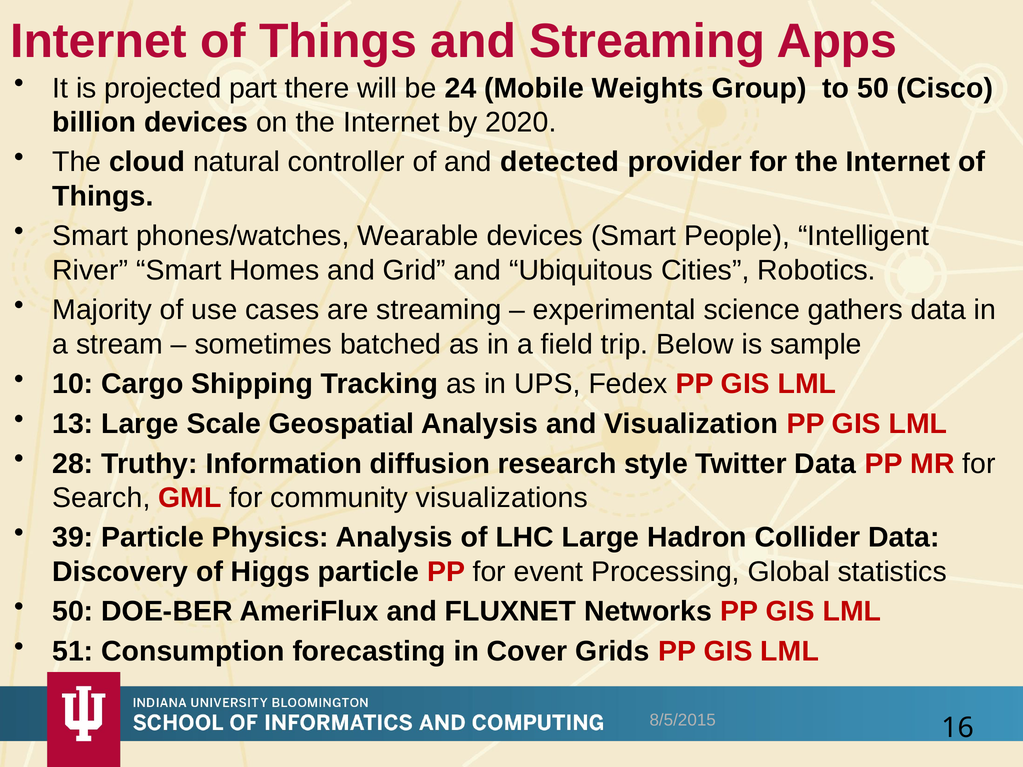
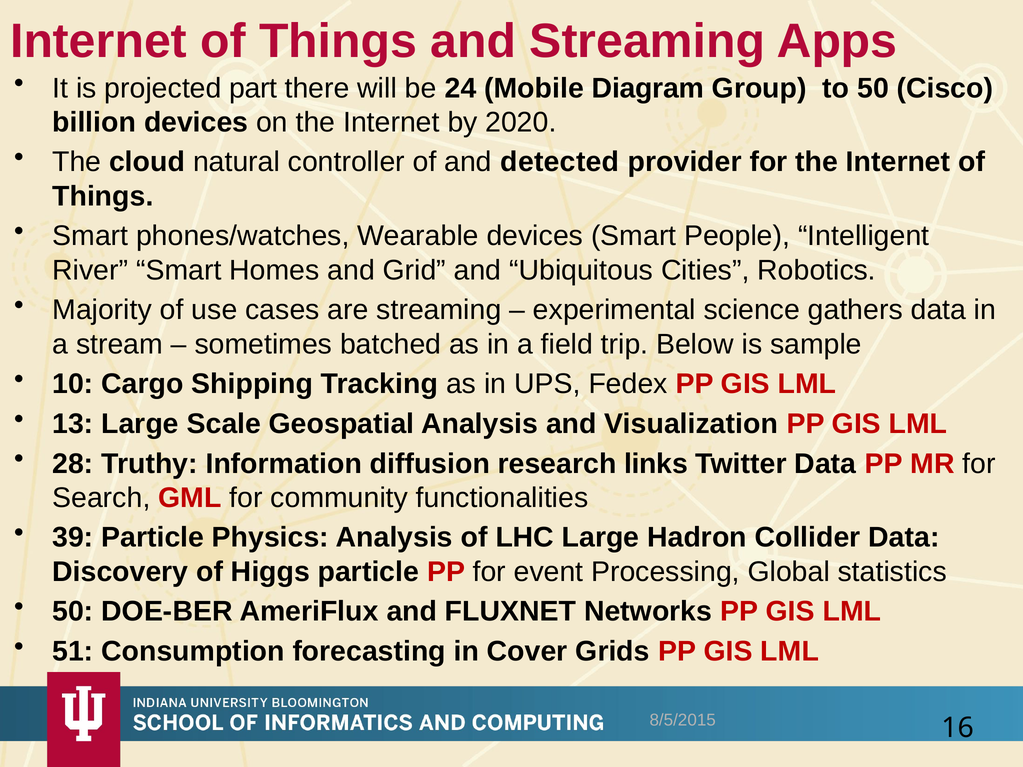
Weights: Weights -> Diagram (648, 88)
style: style -> links (656, 464)
visualizations: visualizations -> functionalities (502, 498)
